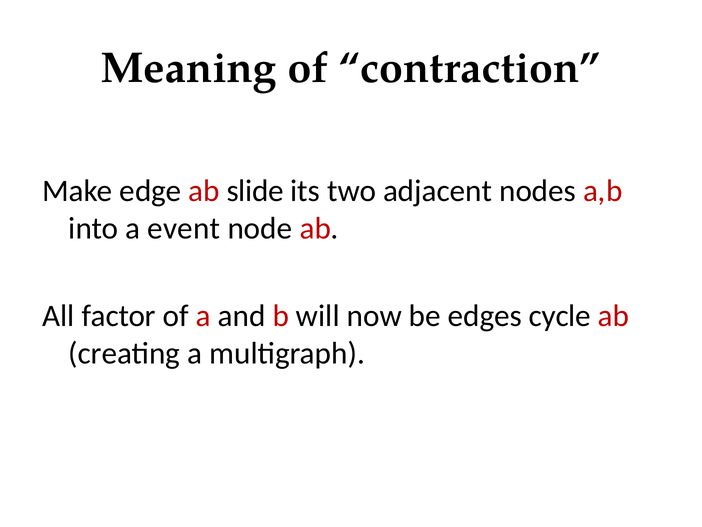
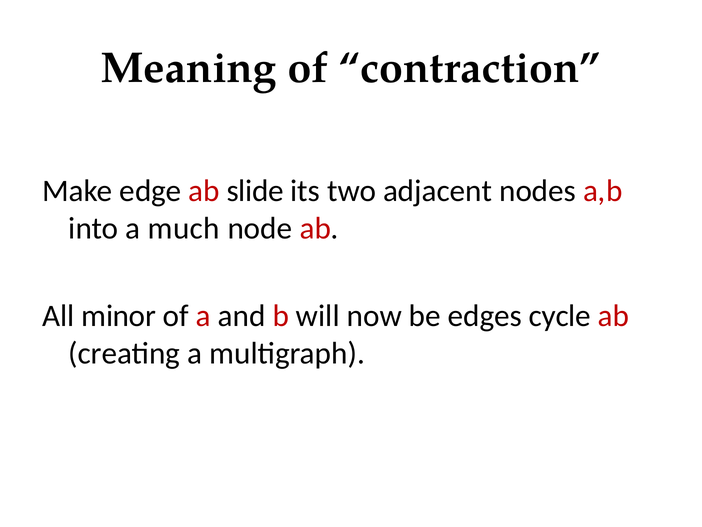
event: event -> much (184, 228)
factor: factor -> minor (119, 316)
